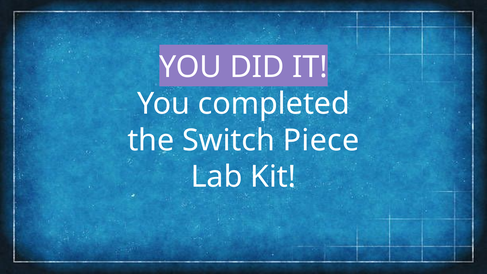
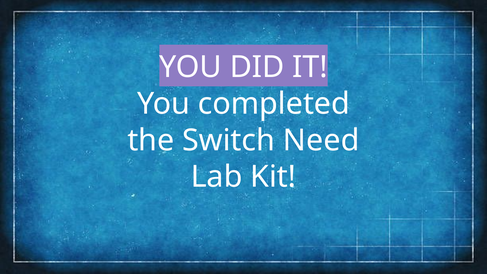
Piece: Piece -> Need (321, 140)
